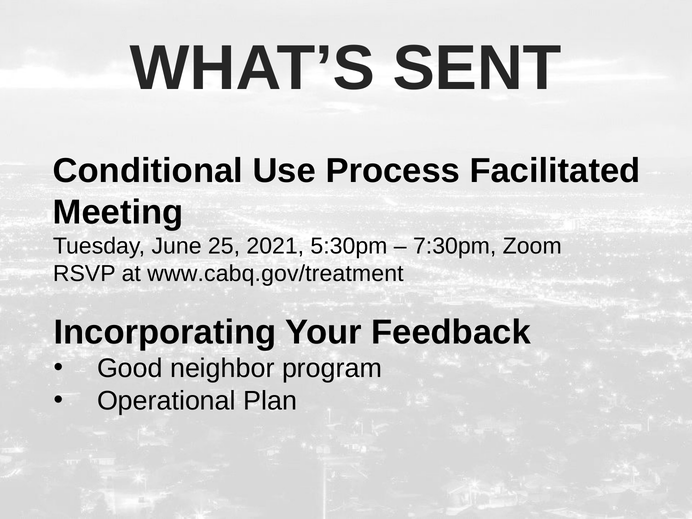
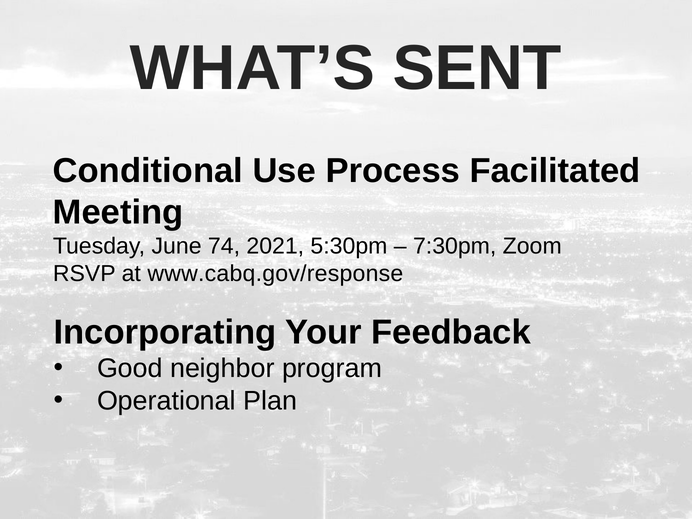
25: 25 -> 74 (224, 246)
www.cabq.gov/treatment: www.cabq.gov/treatment -> www.cabq.gov/response (275, 274)
